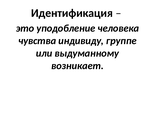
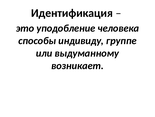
чувства: чувства -> способы (37, 41)
